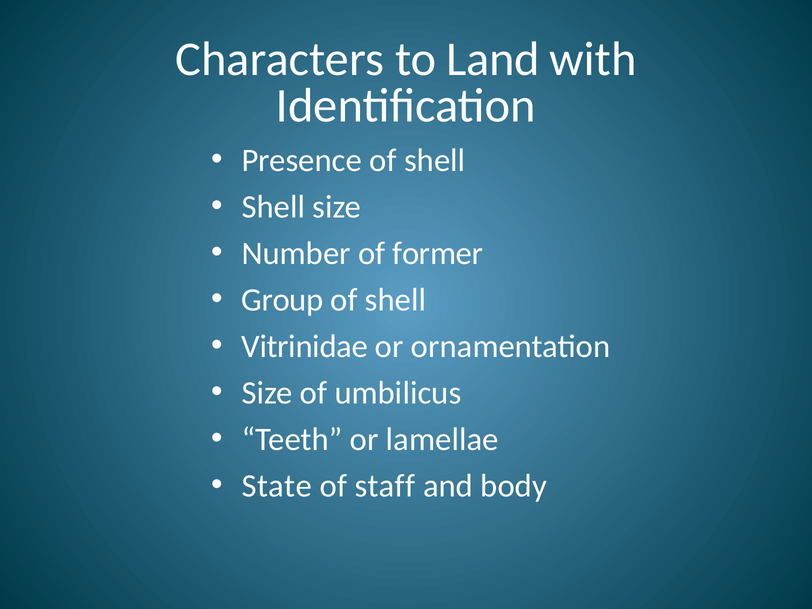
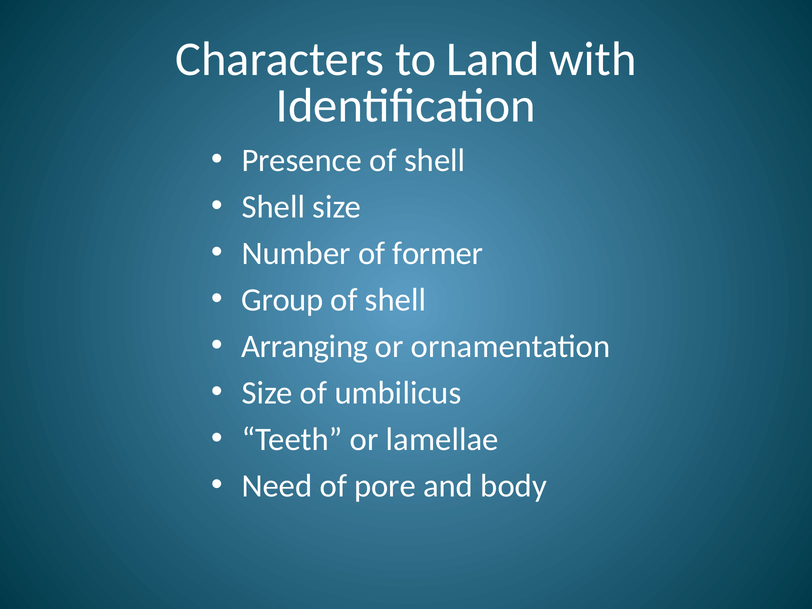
Vitrinidae: Vitrinidae -> Arranging (305, 346)
State: State -> Need (277, 486)
staff: staff -> pore (385, 486)
